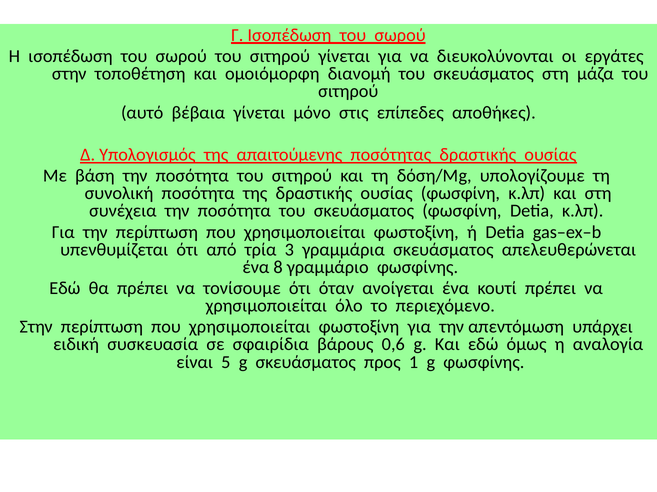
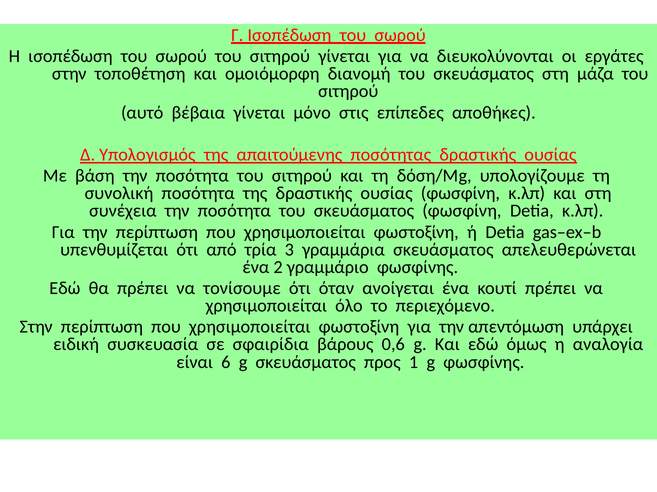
8: 8 -> 2 (278, 268)
5: 5 -> 6 (226, 363)
